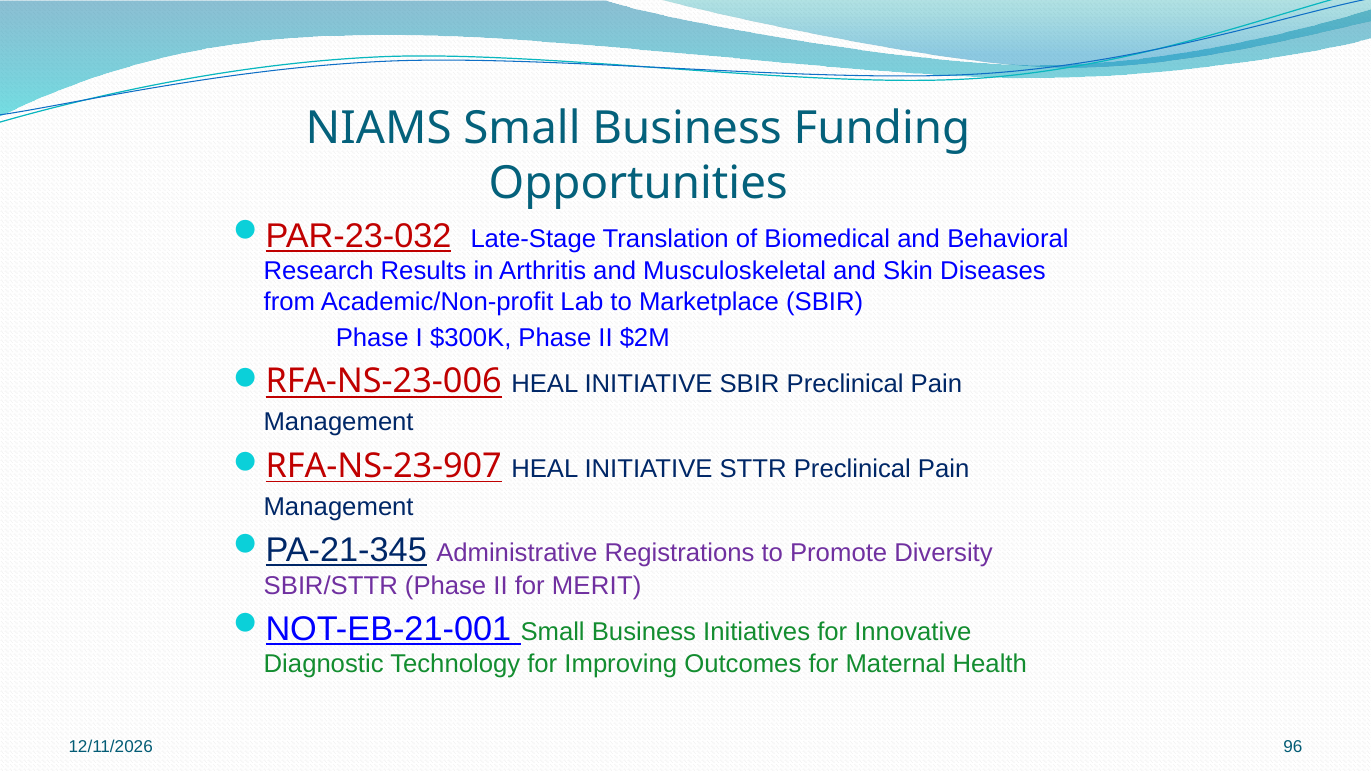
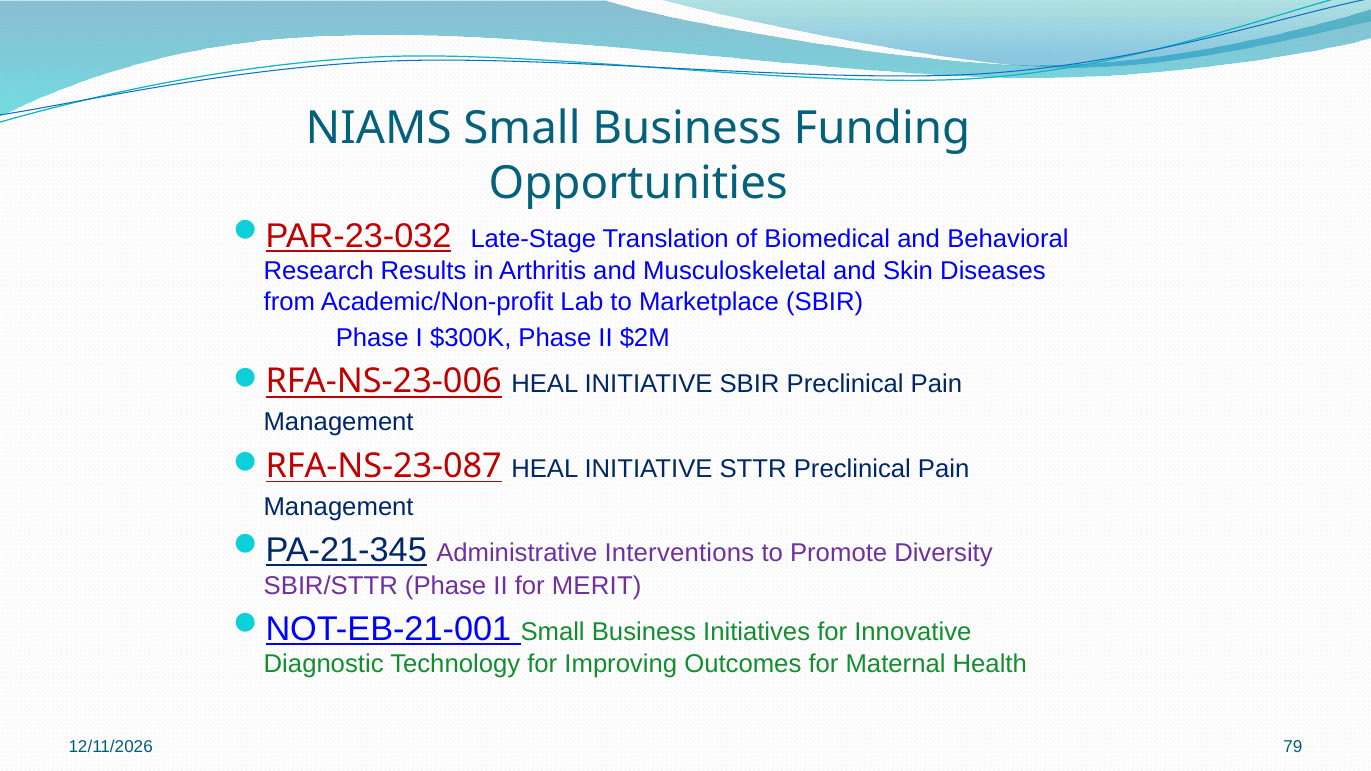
RFA-NS-23-907: RFA-NS-23-907 -> RFA-NS-23-087 (384, 466)
Registrations: Registrations -> Interventions (679, 553)
96: 96 -> 79 (1293, 747)
